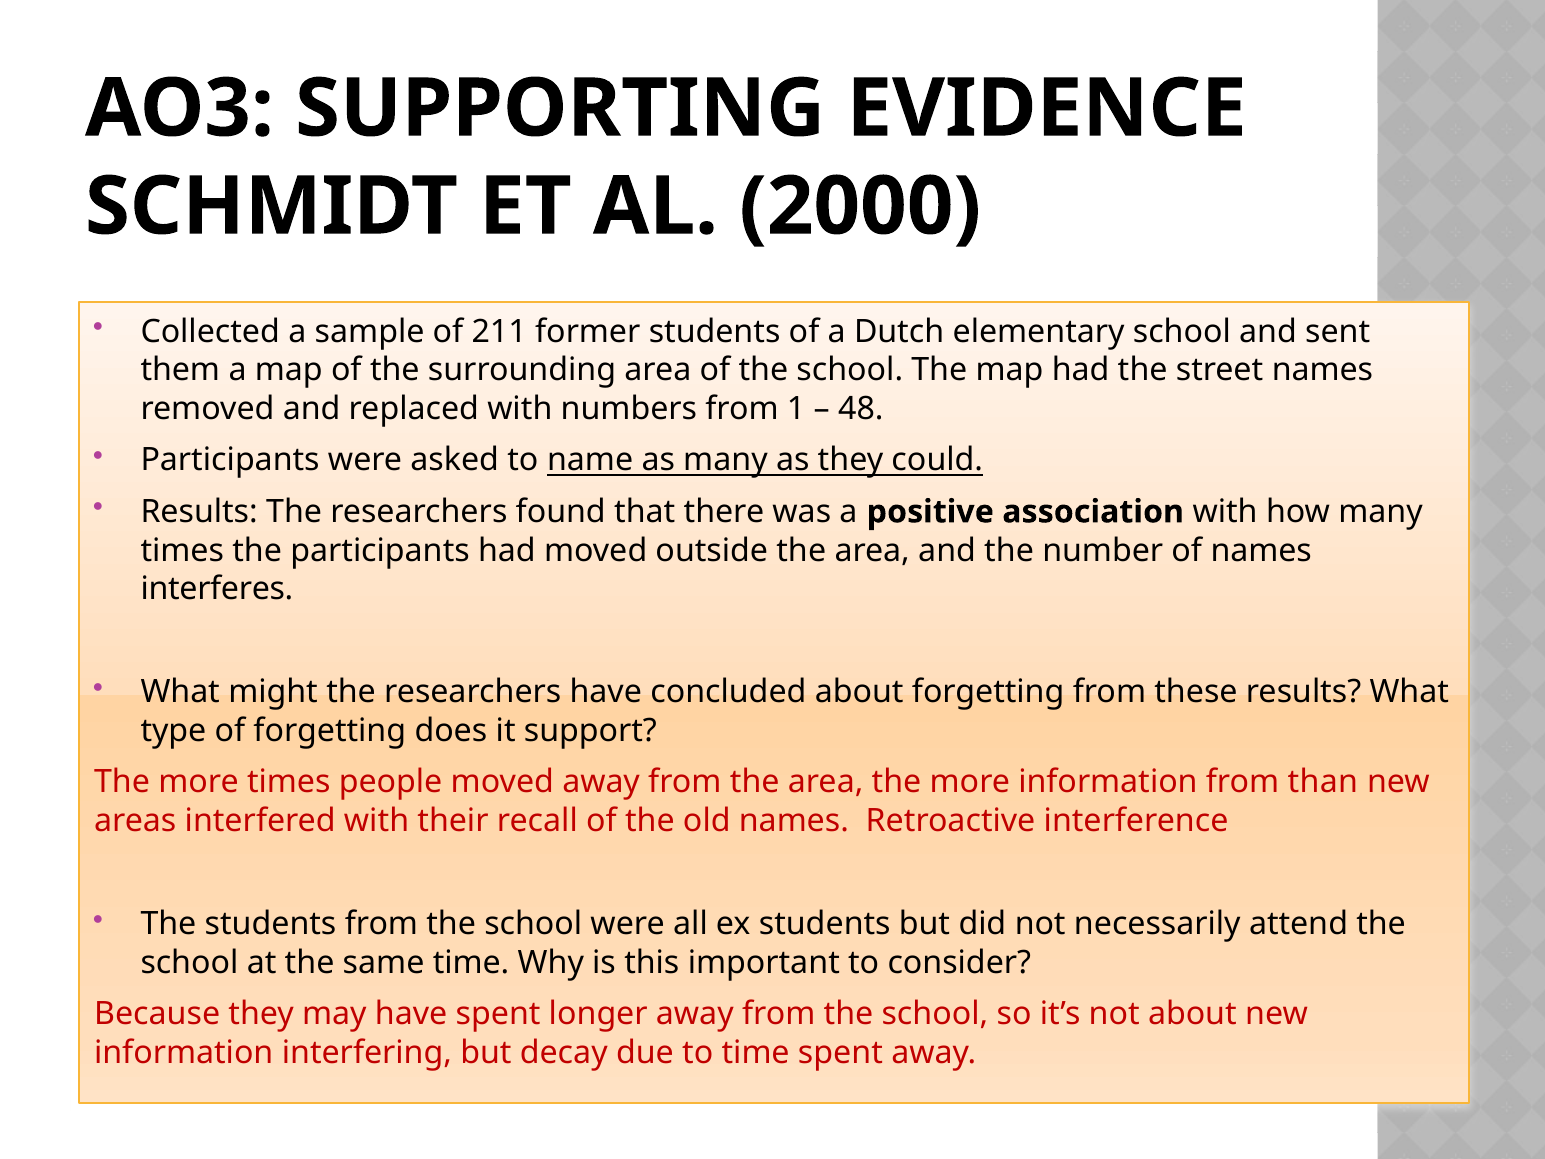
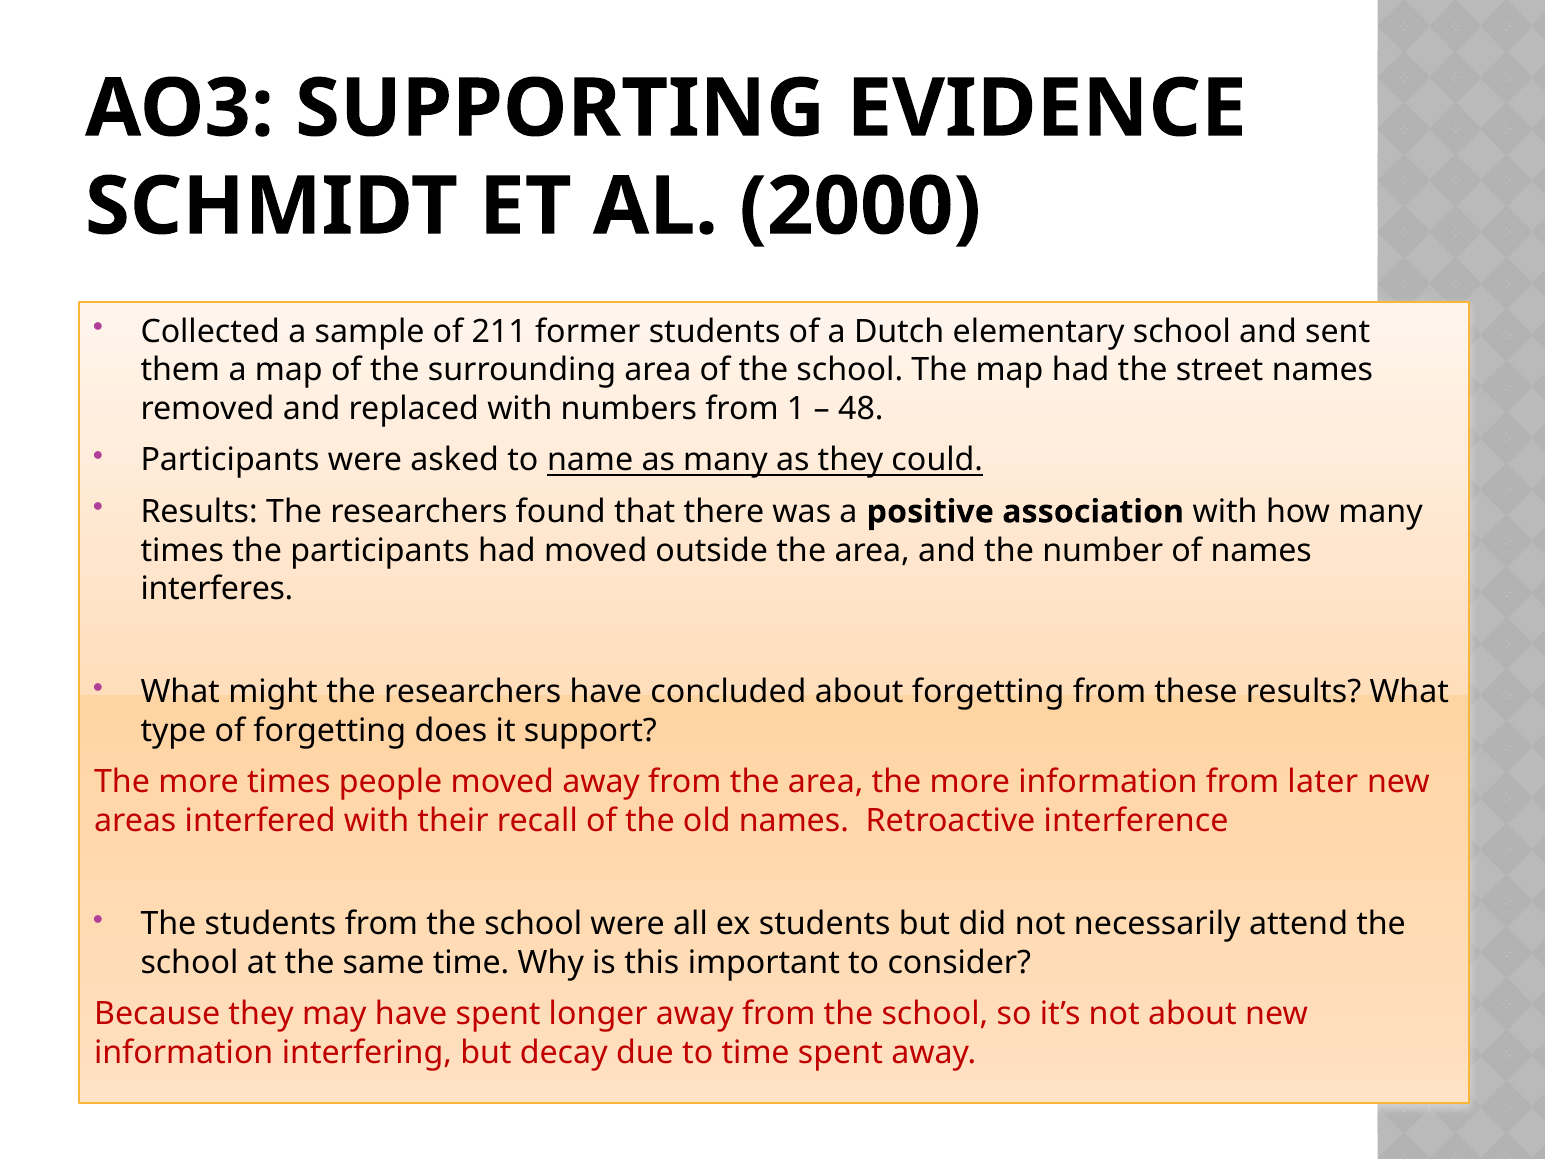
than: than -> later (1323, 782)
